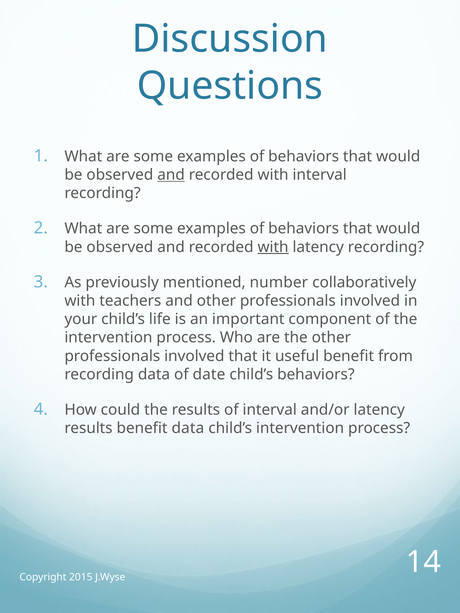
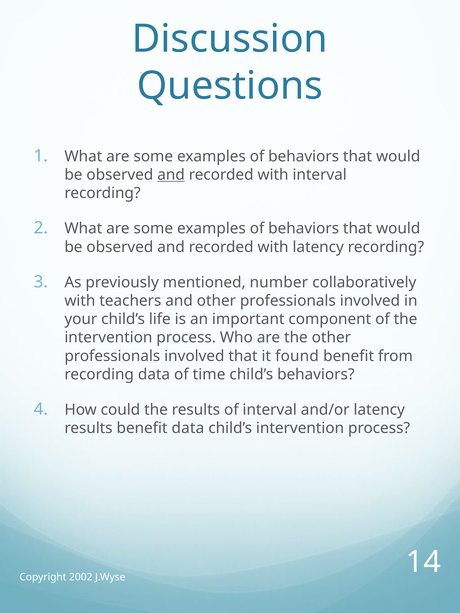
with underline: present -> none (273, 247)
useful: useful -> found (297, 356)
date: date -> time (209, 375)
2015: 2015 -> 2002 (81, 577)
